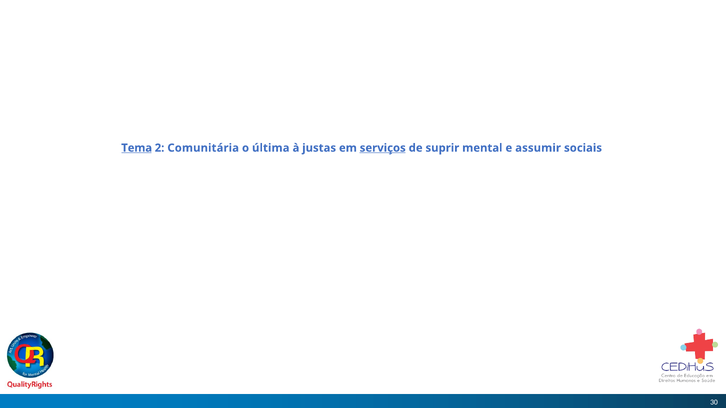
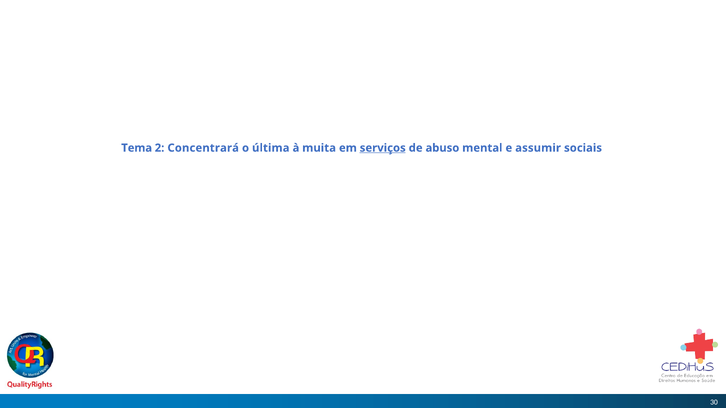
Tema underline: present -> none (137, 148)
Comunitária: Comunitária -> Concentrará (203, 148)
justas: justas -> muita (319, 148)
suprir: suprir -> abuso (442, 148)
